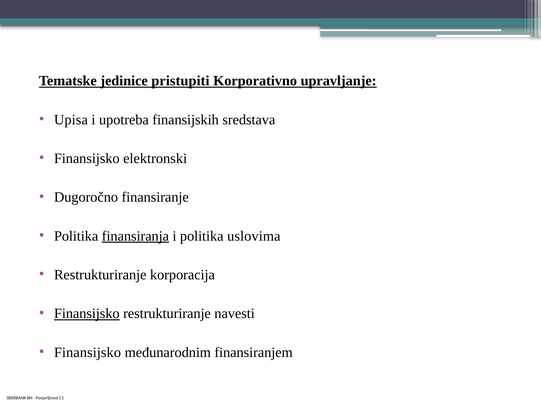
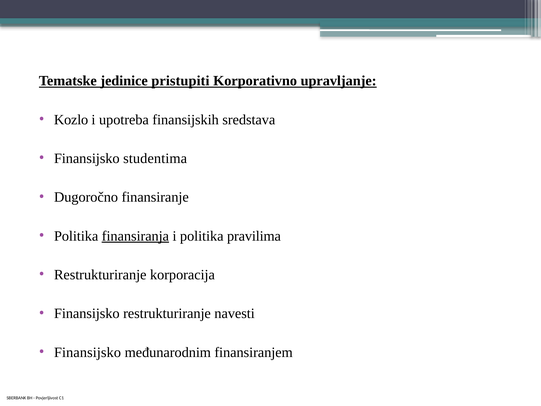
Upisa: Upisa -> Kozlo (71, 120)
elektronski: elektronski -> studentima (155, 158)
uslovima: uslovima -> pravilima (254, 236)
Finansijsko underline: present -> none (87, 313)
